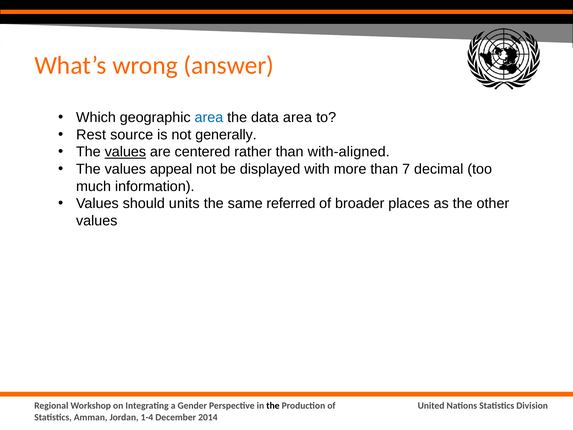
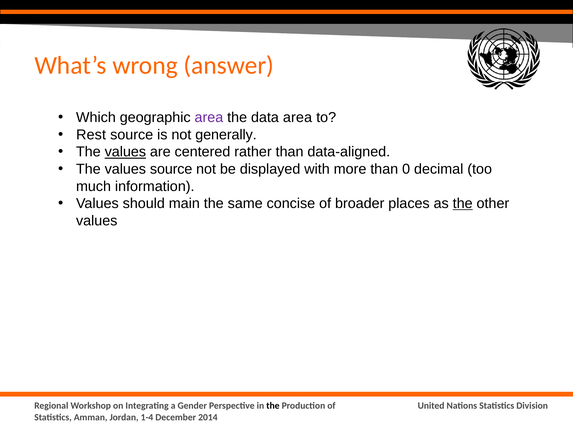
area colour: blue -> purple (209, 117)
with-aligned: with-aligned -> data-aligned (349, 152)
values appeal: appeal -> source (171, 169)
7: 7 -> 0 (406, 169)
units: units -> main (184, 203)
referred: referred -> concise (291, 203)
the underline: none -> present (463, 203)
